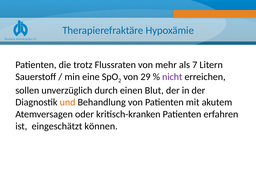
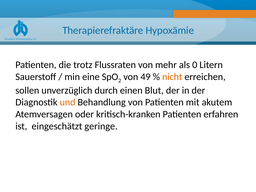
7: 7 -> 0 (195, 65)
29: 29 -> 49 (145, 77)
nicht colour: purple -> orange (172, 77)
können: können -> geringe (101, 126)
